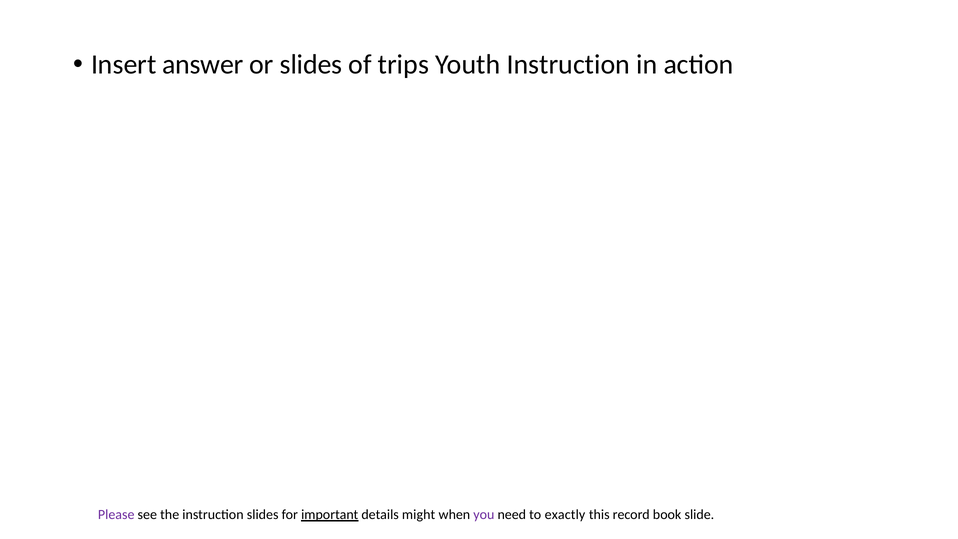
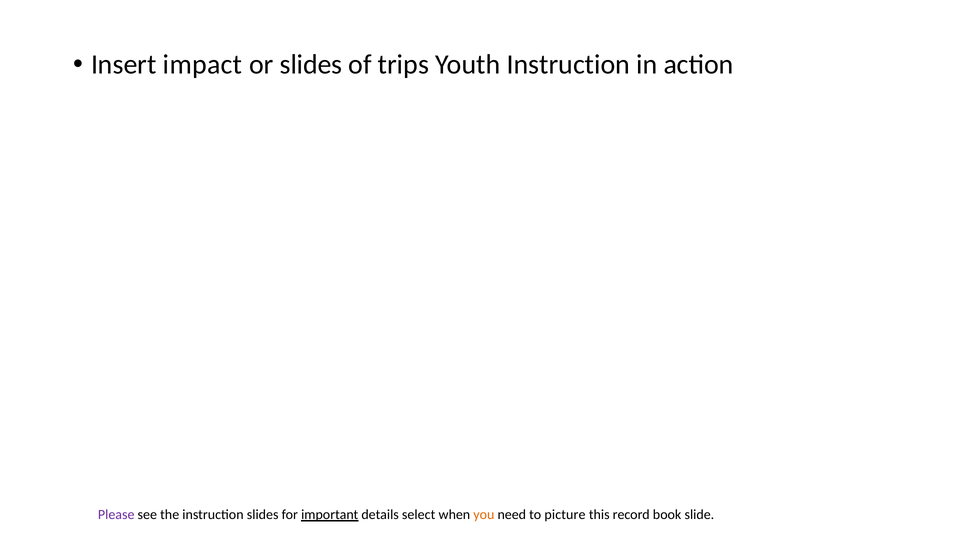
answer: answer -> impact (203, 64)
might: might -> select (419, 515)
you colour: purple -> orange (484, 515)
exactly: exactly -> picture (565, 515)
